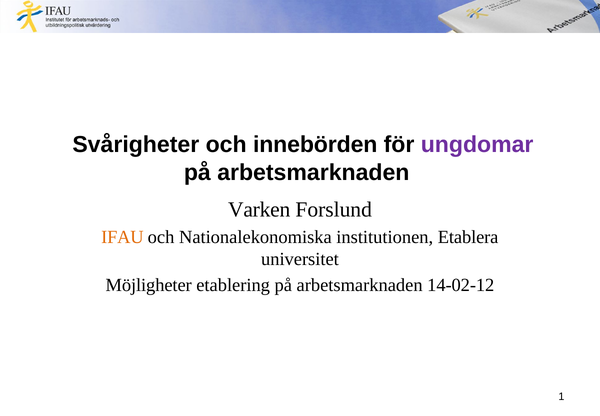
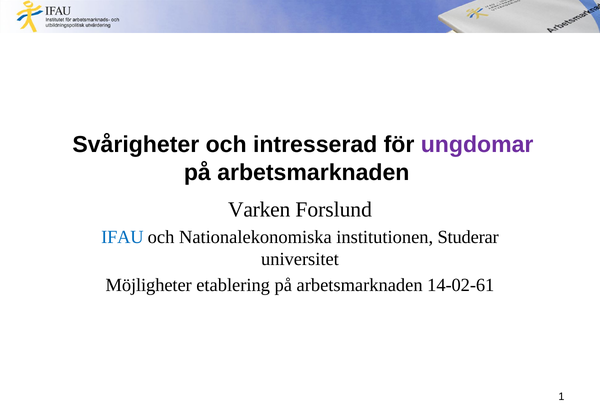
innebörden: innebörden -> intresserad (315, 145)
IFAU colour: orange -> blue (122, 237)
Etablera: Etablera -> Studerar (468, 237)
14-02-12: 14-02-12 -> 14-02-61 (461, 285)
